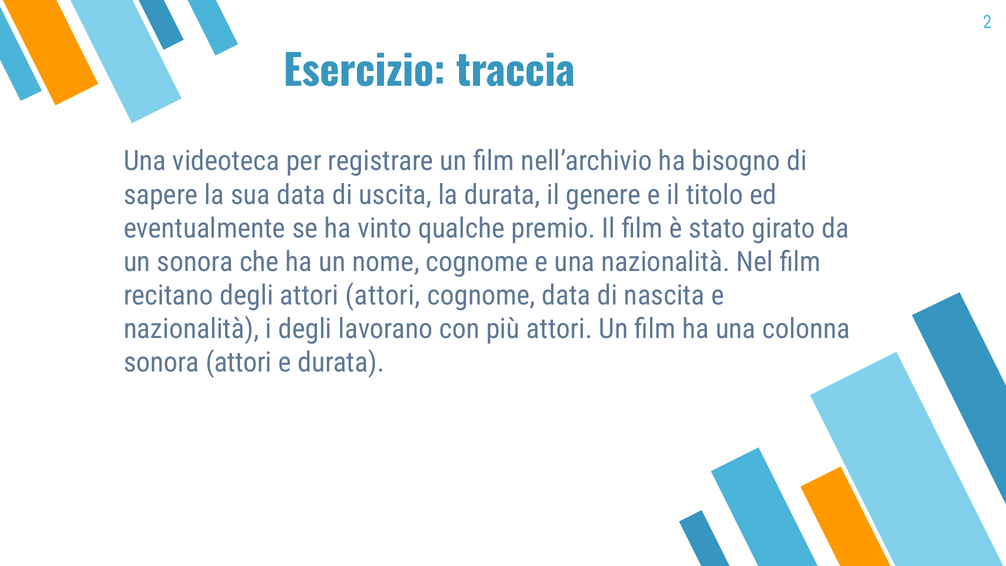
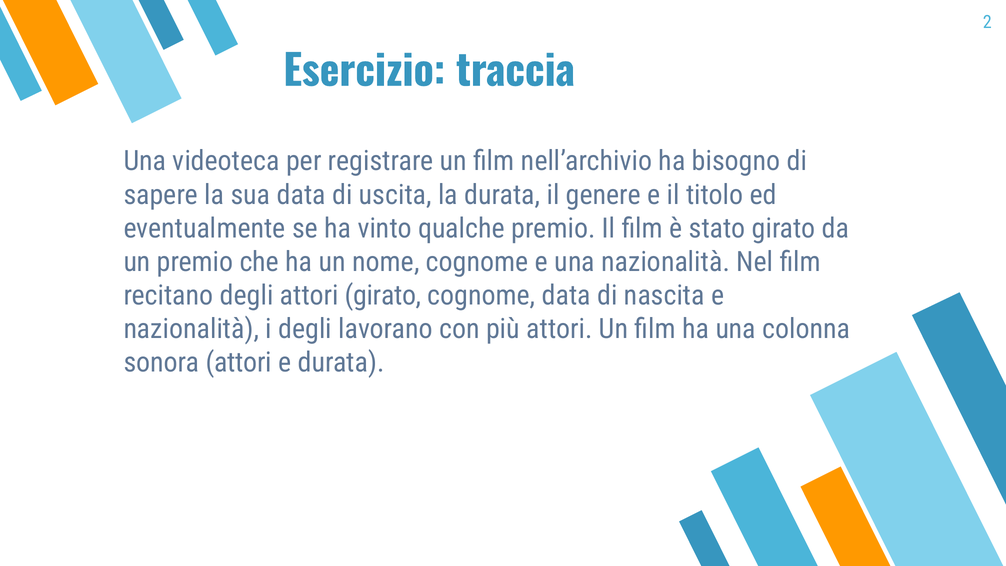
un sonora: sonora -> premio (195, 262)
attori attori: attori -> girato (383, 295)
